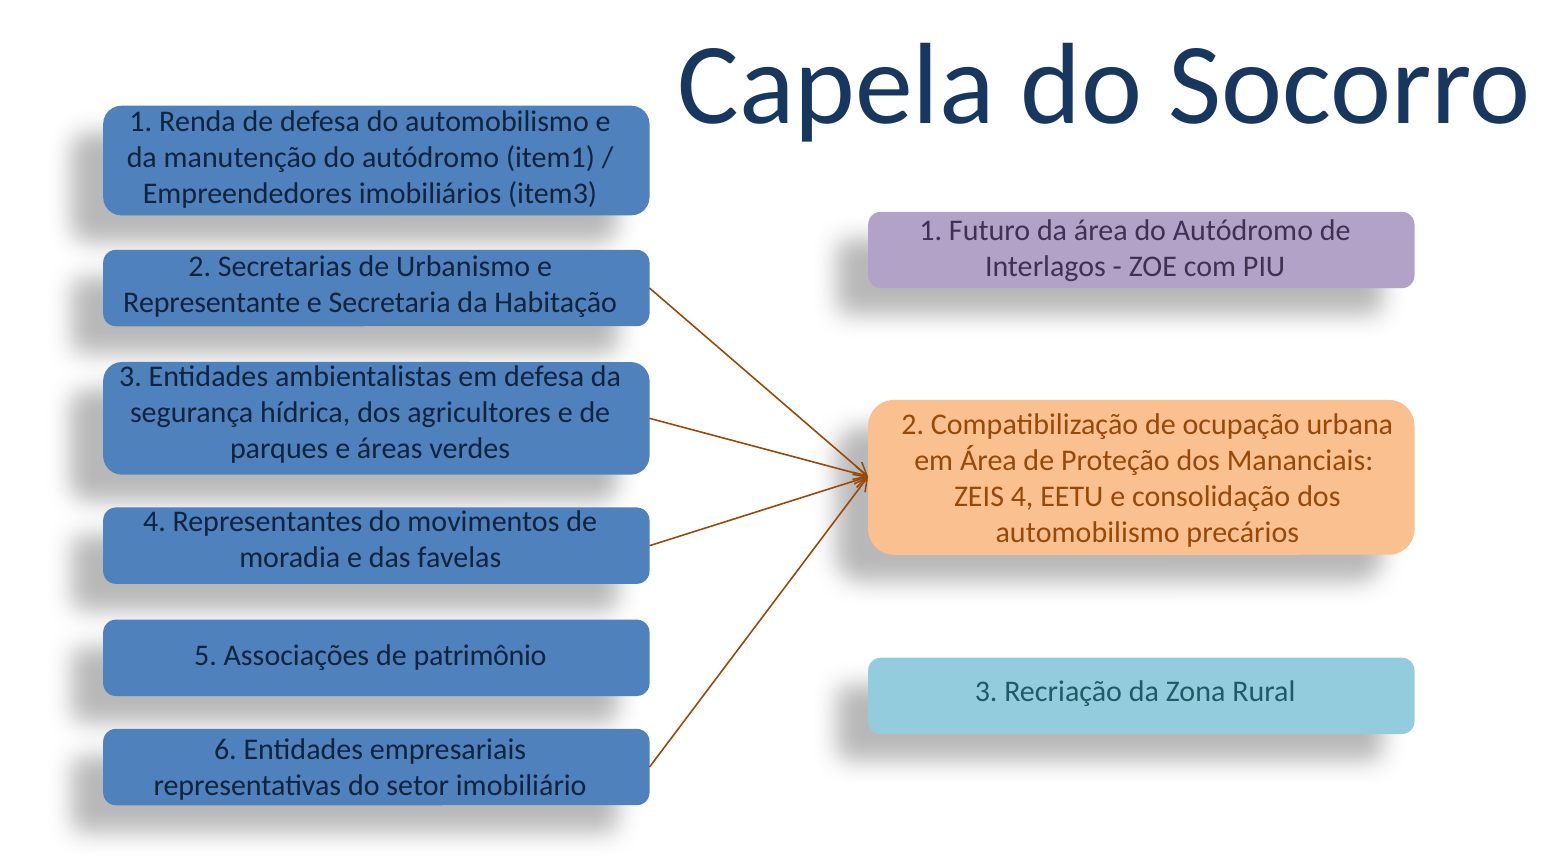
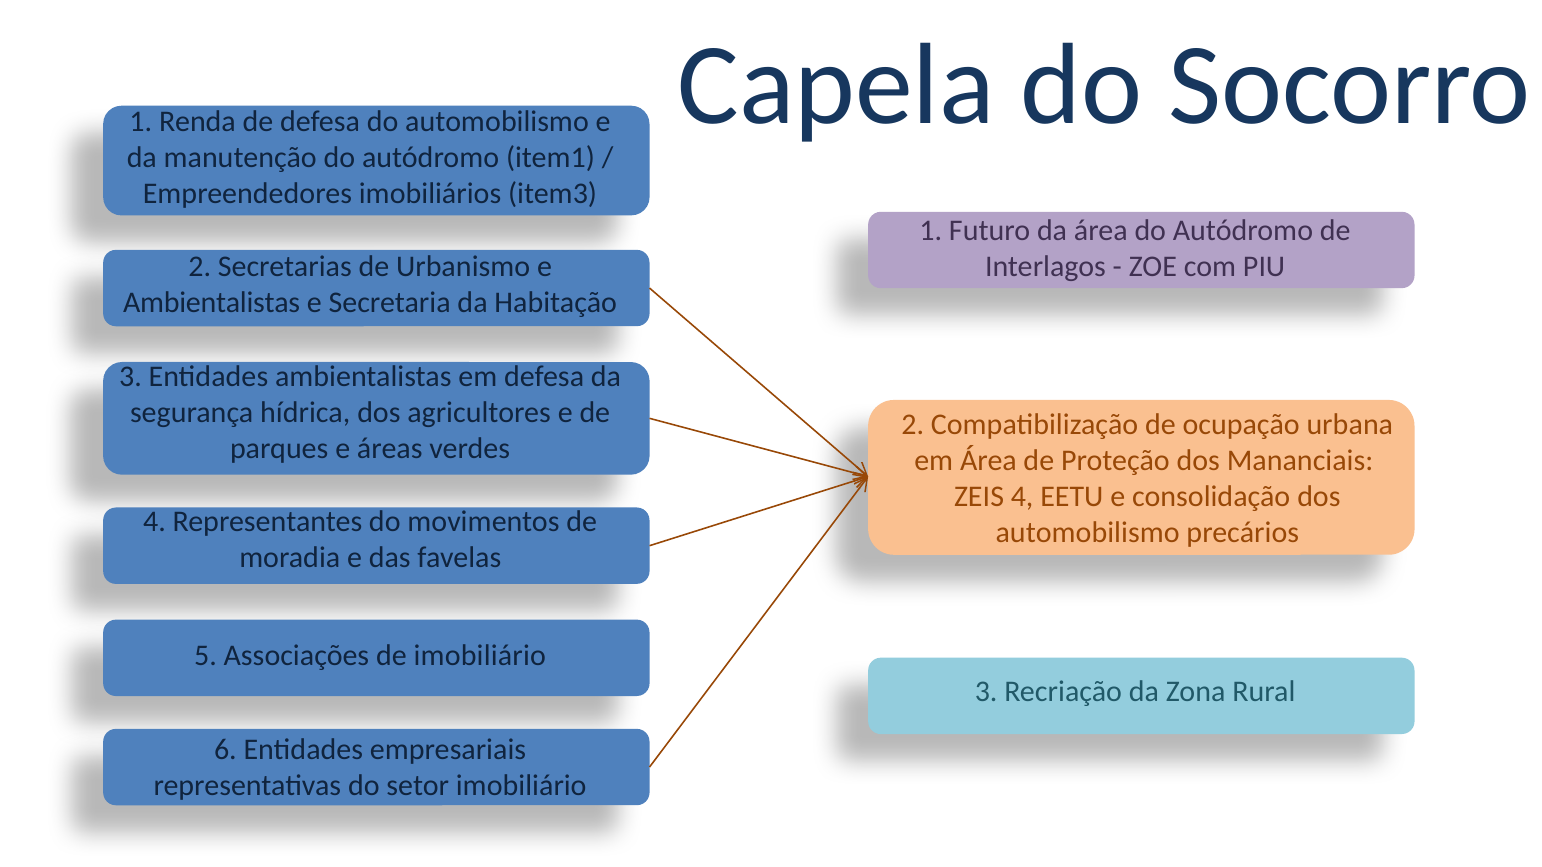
Representante: Representante -> Ambientalistas (212, 303)
de patrimônio: patrimônio -> imobiliário (480, 656)
